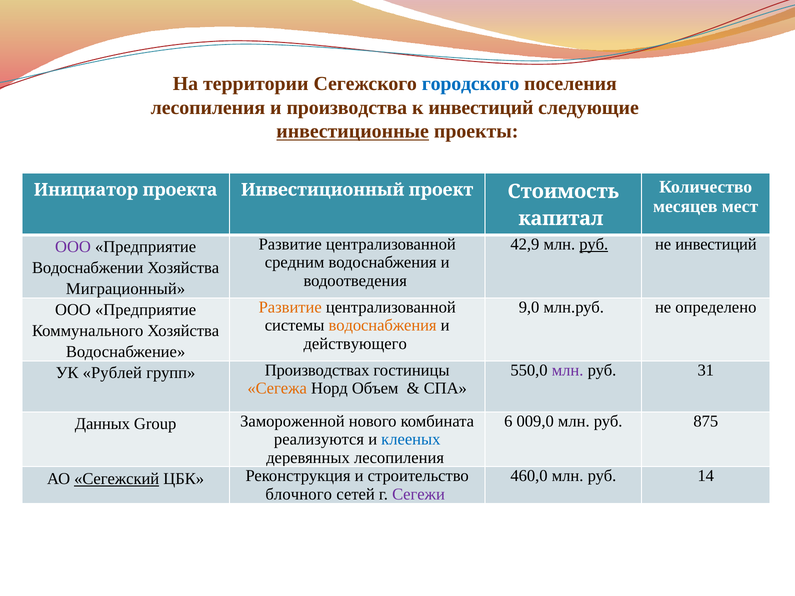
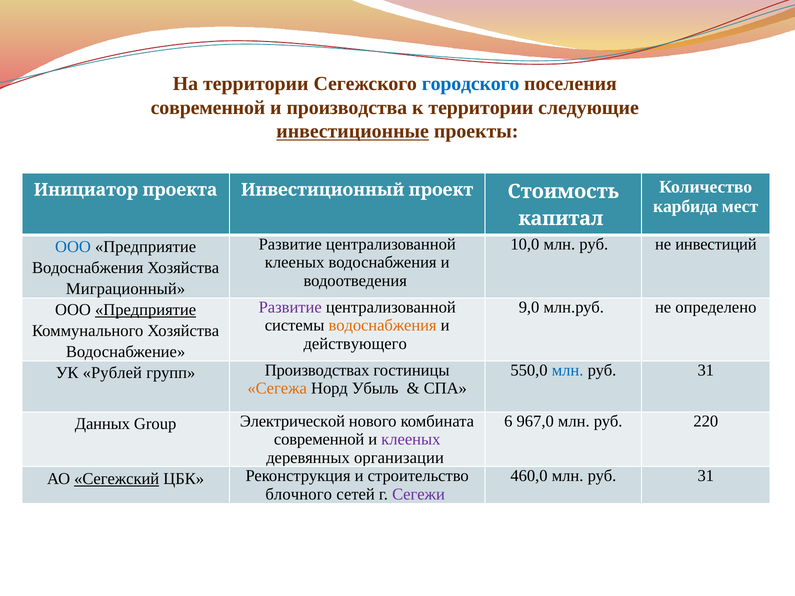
лесопиления: лесопиления -> современной (208, 108)
к инвестиций: инвестиций -> территории (481, 108)
месяцев: месяцев -> карбида (685, 206)
42,9: 42,9 -> 10,0 (525, 244)
руб underline: present -> none (594, 244)
ООО colour: purple -> blue (73, 247)
средним: средним -> клееных (295, 263)
Водоснабжении: Водоснабжении -> Водоснабжения (88, 268)
Развитие colour: orange -> purple (290, 307)
Предприятие underline: none -> present (146, 310)
млн colour: purple -> blue (568, 370)
Объем: Объем -> Убыль (375, 389)
009,0: 009,0 -> 967,0 (535, 421)
875: 875 -> 220 (706, 421)
Замороженной: Замороженной -> Электрической (292, 421)
реализуются: реализуются -> современной (319, 440)
клееных colour: blue -> purple (411, 440)
деревянных лесопиления: лесопиления -> организации (399, 458)
460,0 млн руб 14: 14 -> 31 (706, 476)
